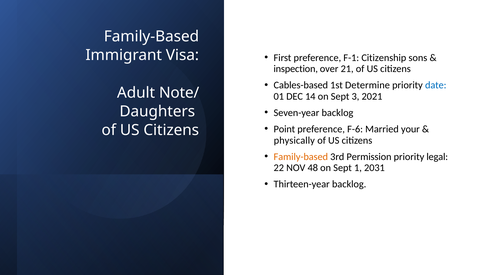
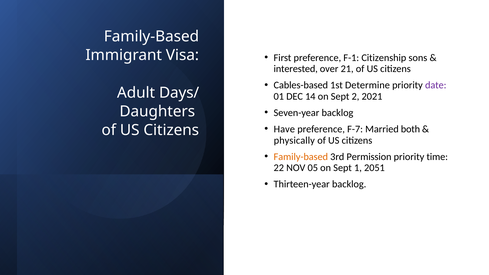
inspection: inspection -> interested (296, 69)
date colour: blue -> purple (436, 85)
Note/: Note/ -> Days/ (179, 93)
3: 3 -> 2 (355, 96)
Point: Point -> Have (284, 129)
F-6: F-6 -> F-7 (355, 129)
your: your -> both (410, 129)
legal: legal -> time (437, 157)
48: 48 -> 05 (313, 168)
2031: 2031 -> 2051 (374, 168)
